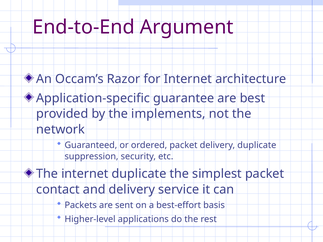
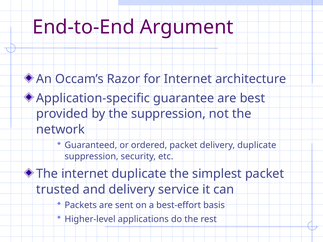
the implements: implements -> suppression (169, 114)
contact: contact -> trusted (58, 190)
